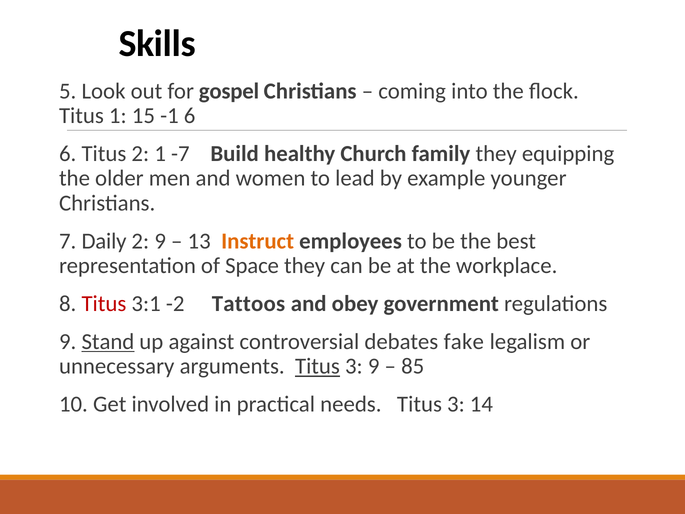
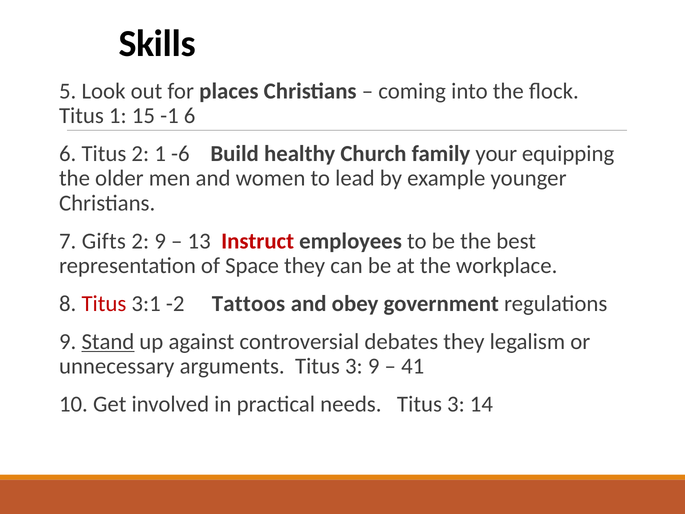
gospel: gospel -> places (229, 91)
-7: -7 -> -6 (180, 154)
family they: they -> your (496, 154)
Daily: Daily -> Gifts (104, 241)
Instruct colour: orange -> red (258, 241)
debates fake: fake -> they (464, 342)
Titus underline: present -> none (317, 366)
85: 85 -> 41 (413, 366)
